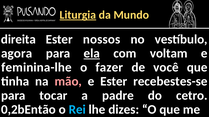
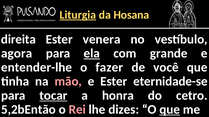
Mundo: Mundo -> Hosana (131, 15)
nossos: nossos -> venera (102, 39)
voltam: voltam -> grande (169, 54)
feminina-lhe: feminina-lhe -> entender-lhe (37, 68)
recebestes-se: recebestes-se -> eternidade-se (170, 82)
tocar underline: none -> present (53, 96)
padre: padre -> honra (118, 96)
0,2bEntão: 0,2bEntão -> 5,2bEntão (28, 110)
Rei colour: light blue -> pink (77, 110)
que underline: none -> present (170, 110)
